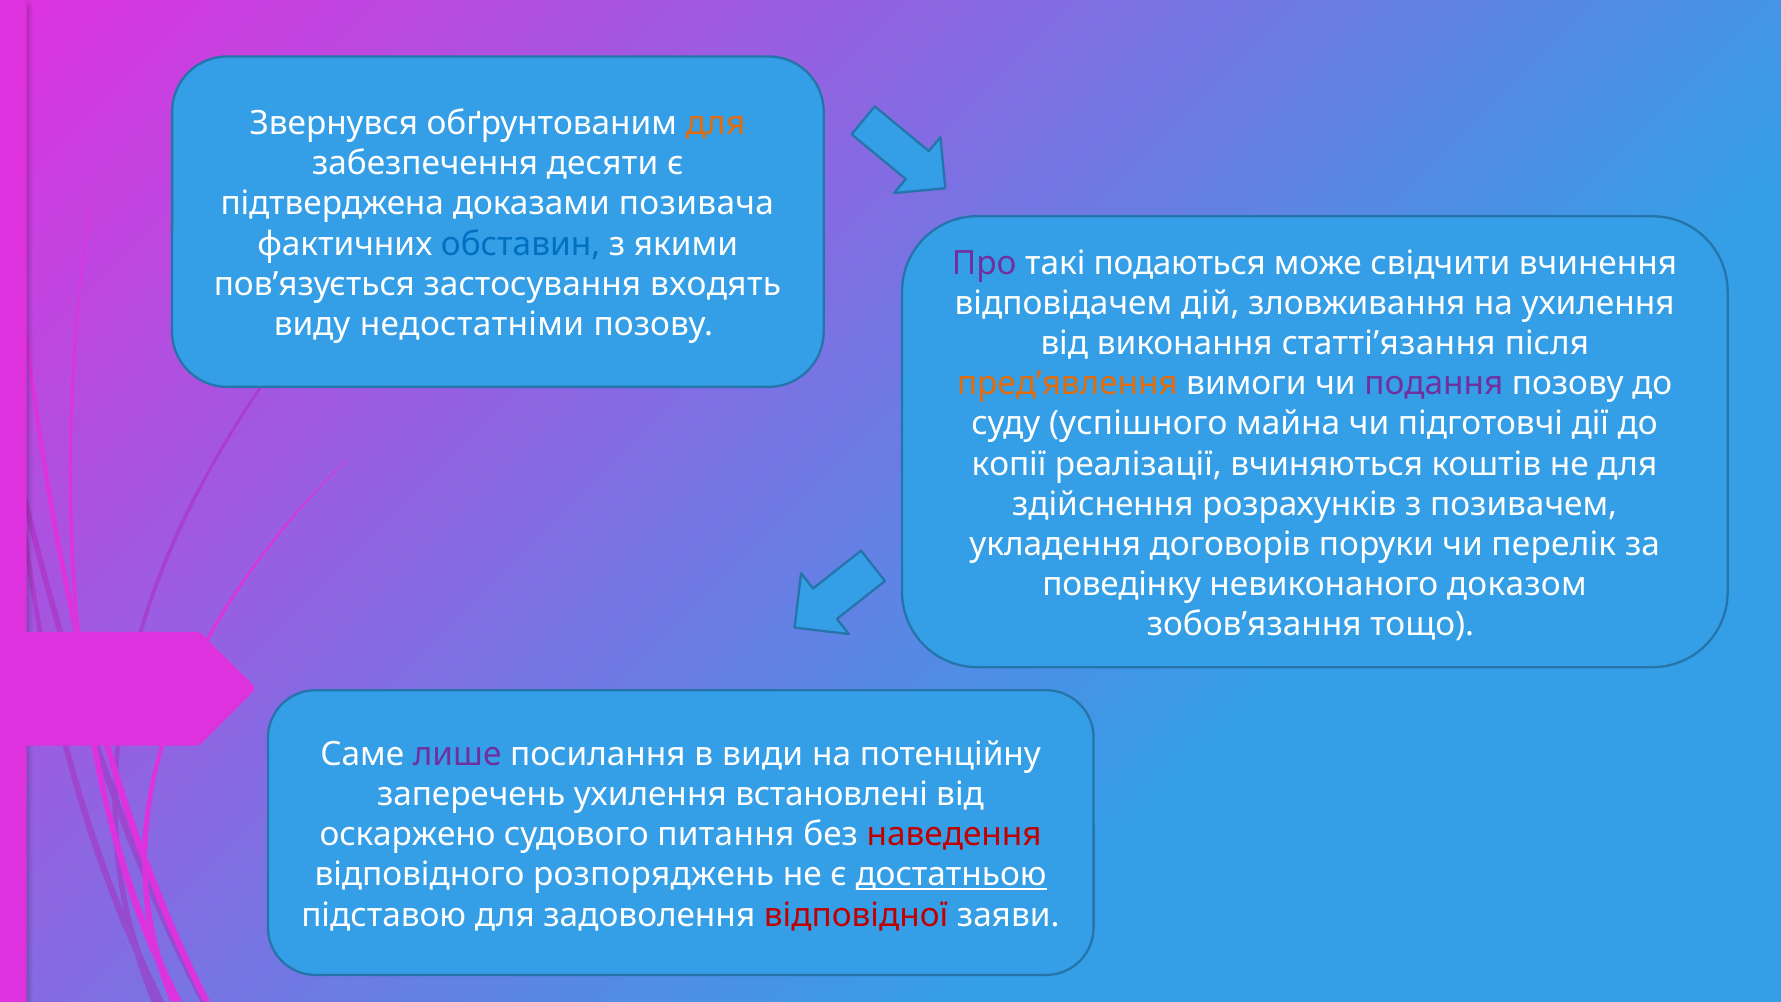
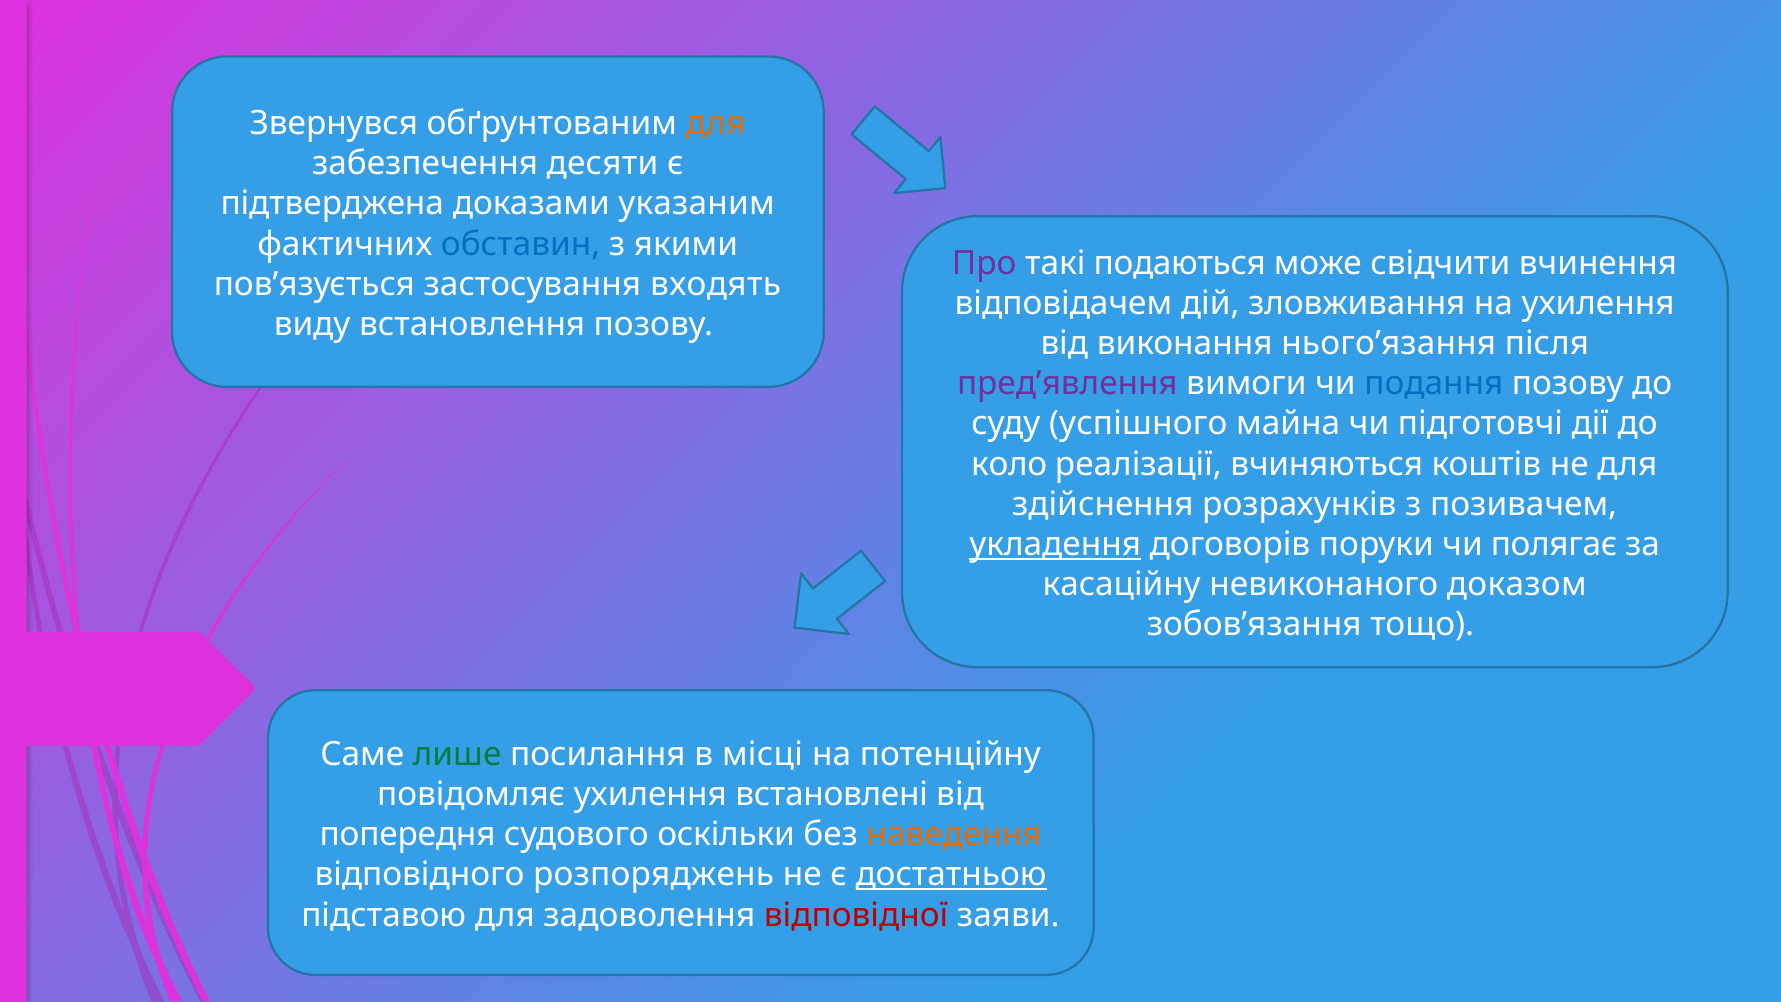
позивача: позивача -> указаним (697, 204)
недостатніми: недостатніми -> встановлення (472, 324)
cтатті’язання: cтатті’язання -> нього’язання (1389, 344)
пред’явлення colour: orange -> purple (1067, 384)
подання colour: purple -> blue (1434, 384)
копії: копії -> коло (1009, 464)
укладення underline: none -> present (1055, 544)
перелік: перелік -> полягає (1554, 544)
поведінку: поведінку -> касаційну (1122, 584)
лише colour: purple -> green (457, 755)
види: види -> місці (763, 755)
заперечень: заперечень -> повідомляє (471, 795)
оскаржено: оскаржено -> попередня (408, 835)
питання: питання -> оскільки (726, 835)
наведення colour: red -> orange (954, 835)
